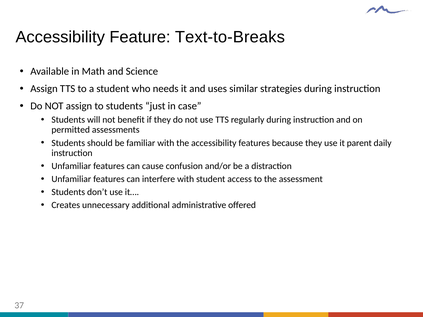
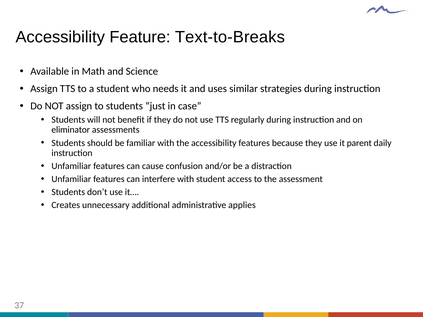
permitted: permitted -> eliminator (71, 130)
offered: offered -> applies (242, 205)
